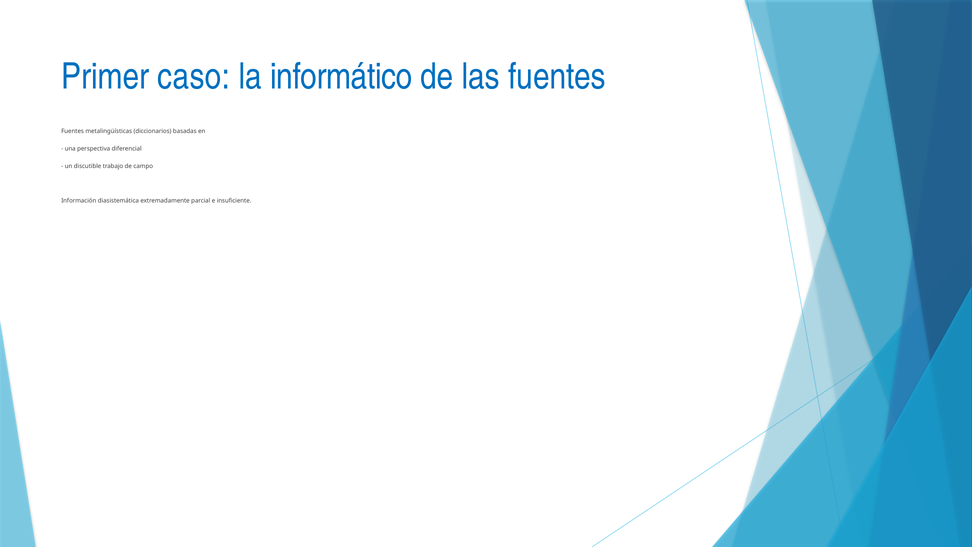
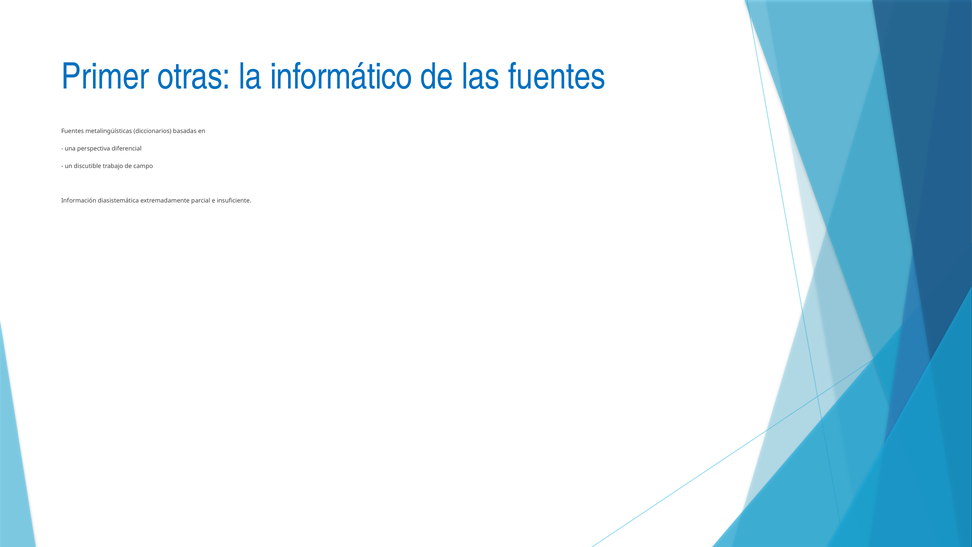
caso: caso -> otras (194, 77)
